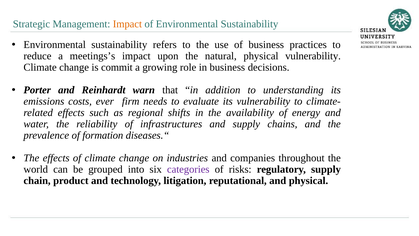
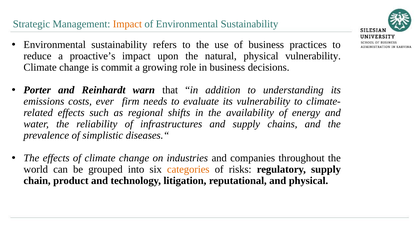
meetings’s: meetings’s -> proactive’s (93, 56)
formation: formation -> simplistic (103, 135)
categories colour: purple -> orange (188, 169)
